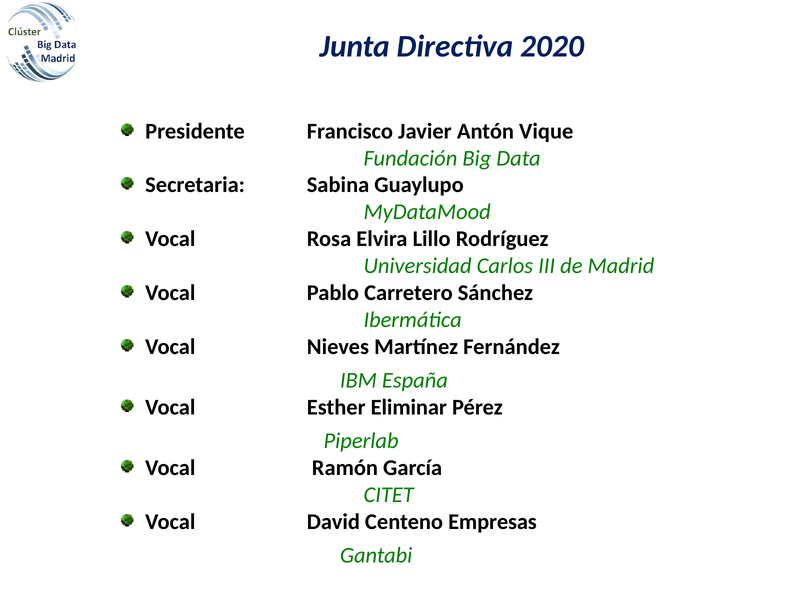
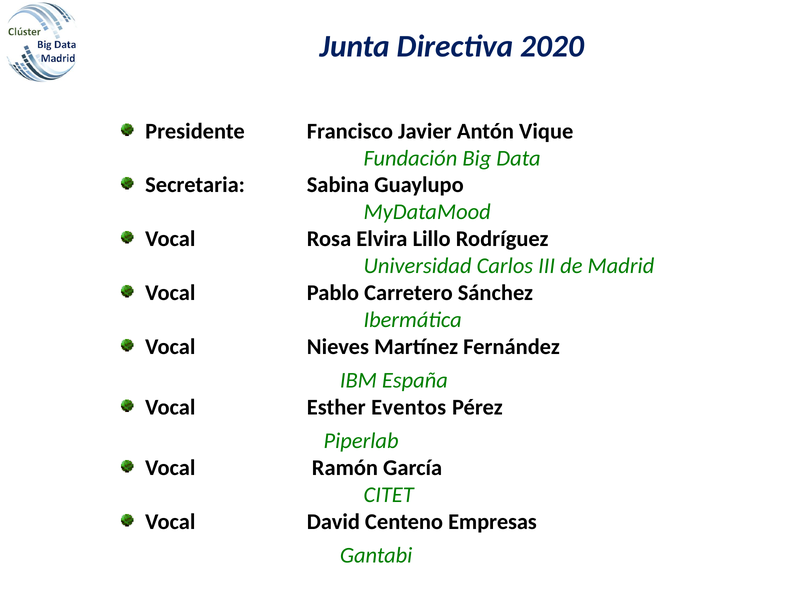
Eliminar: Eliminar -> Eventos (409, 407)
